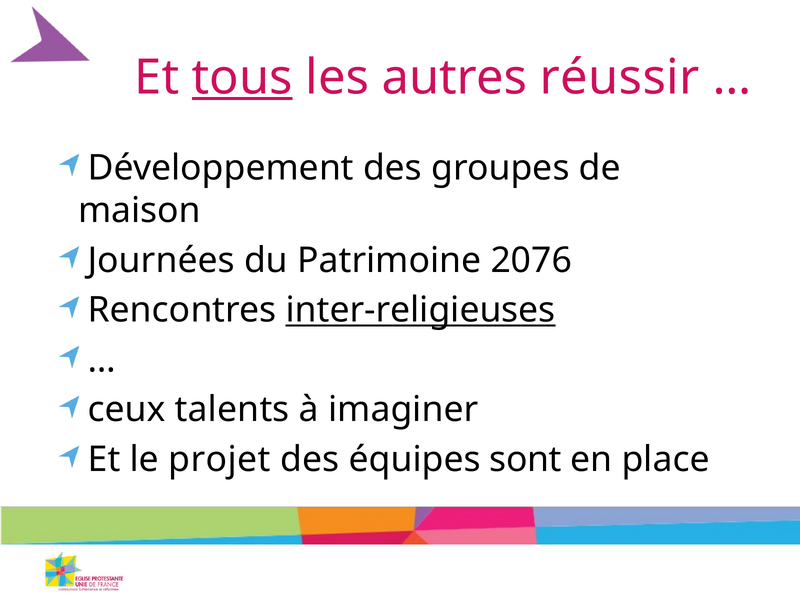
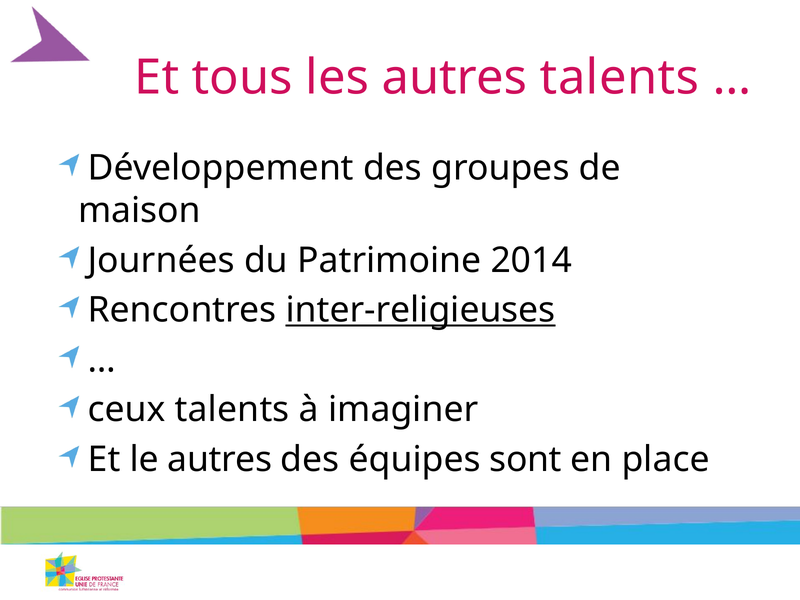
tous underline: present -> none (242, 77)
autres réussir: réussir -> talents (620, 77)
2076: 2076 -> 2014 (531, 260)
le projet: projet -> autres (220, 459)
